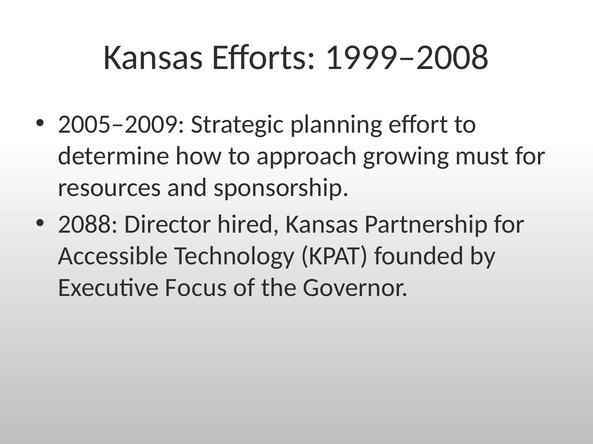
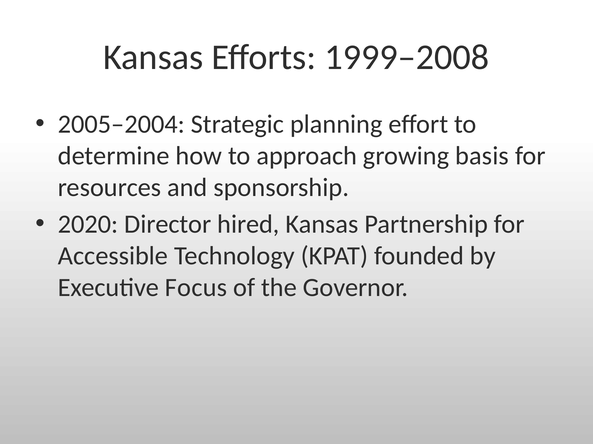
2005–2009: 2005–2009 -> 2005–2004 (121, 124)
must: must -> basis (482, 156)
2088: 2088 -> 2020 (88, 225)
